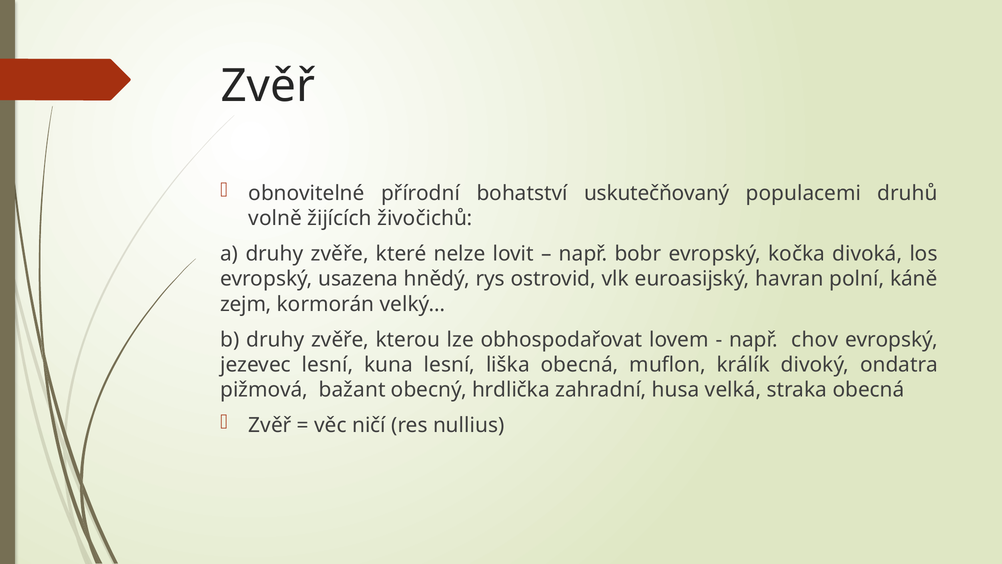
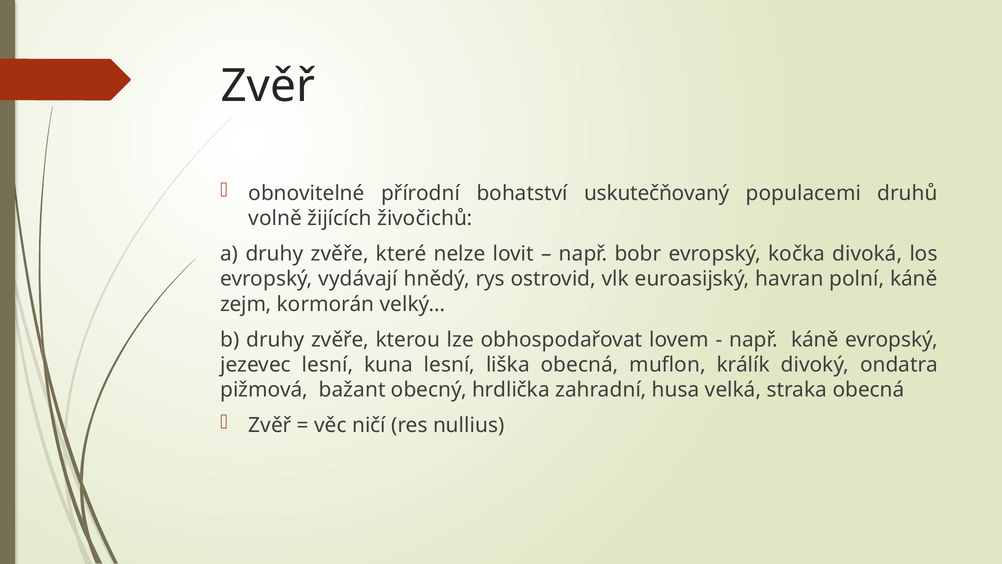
usazena: usazena -> vydávají (358, 279)
např chov: chov -> káně (815, 339)
